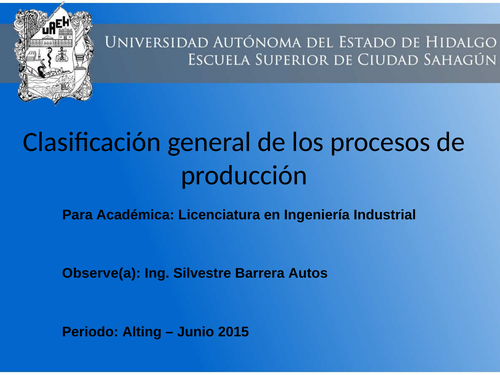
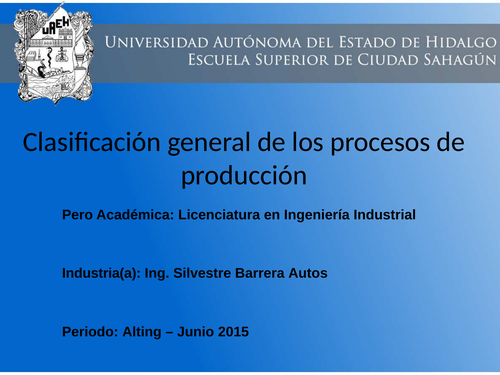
Para: Para -> Pero (78, 215)
Observe(a: Observe(a -> Industria(a (101, 273)
